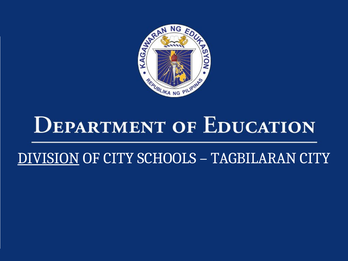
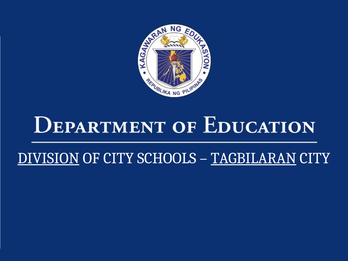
TAGBILARAN underline: none -> present (254, 158)
